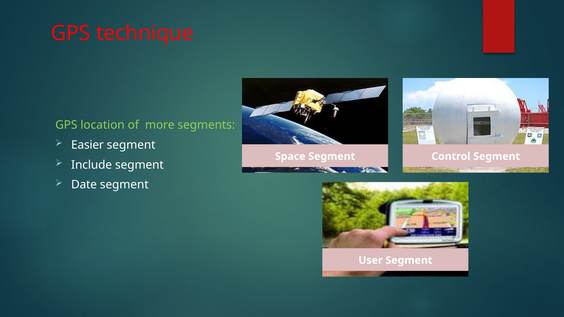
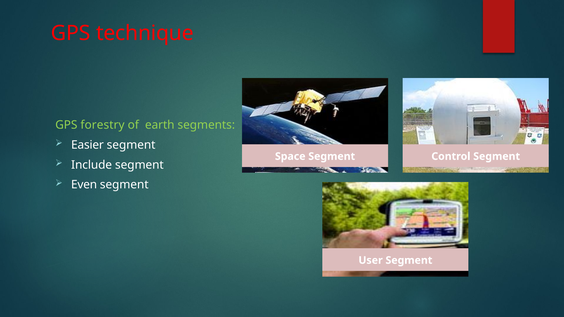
location: location -> forestry (103, 125)
more: more -> earth (160, 125)
Date: Date -> Even (84, 185)
